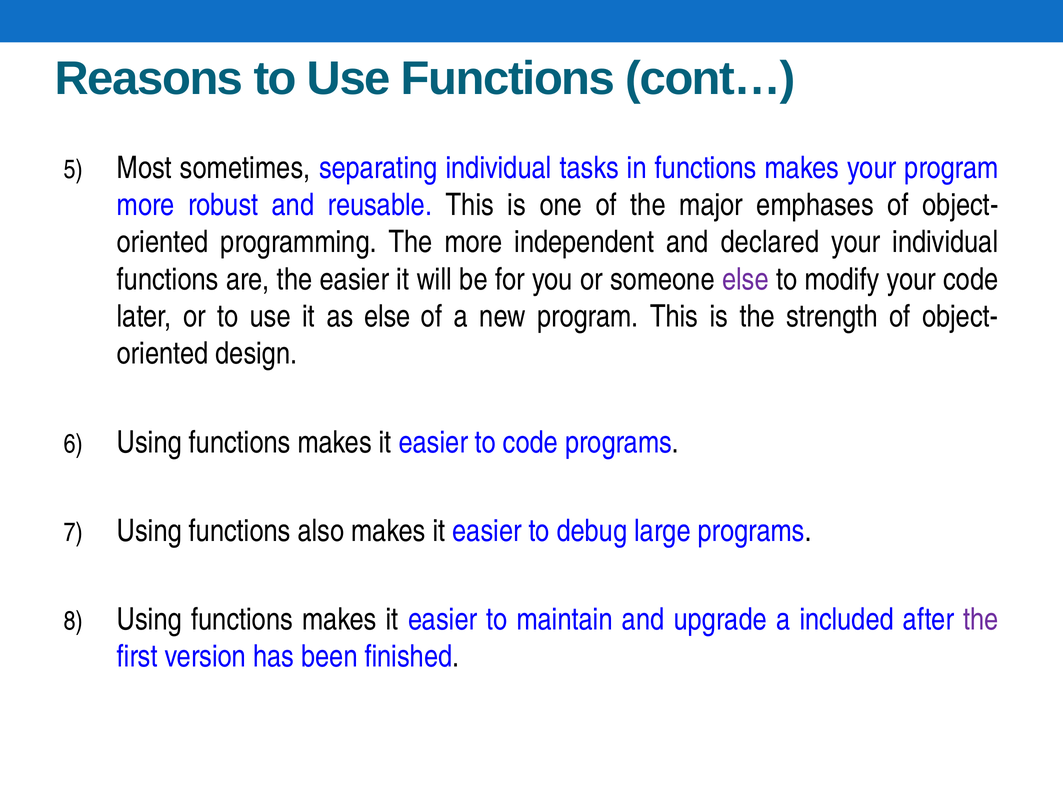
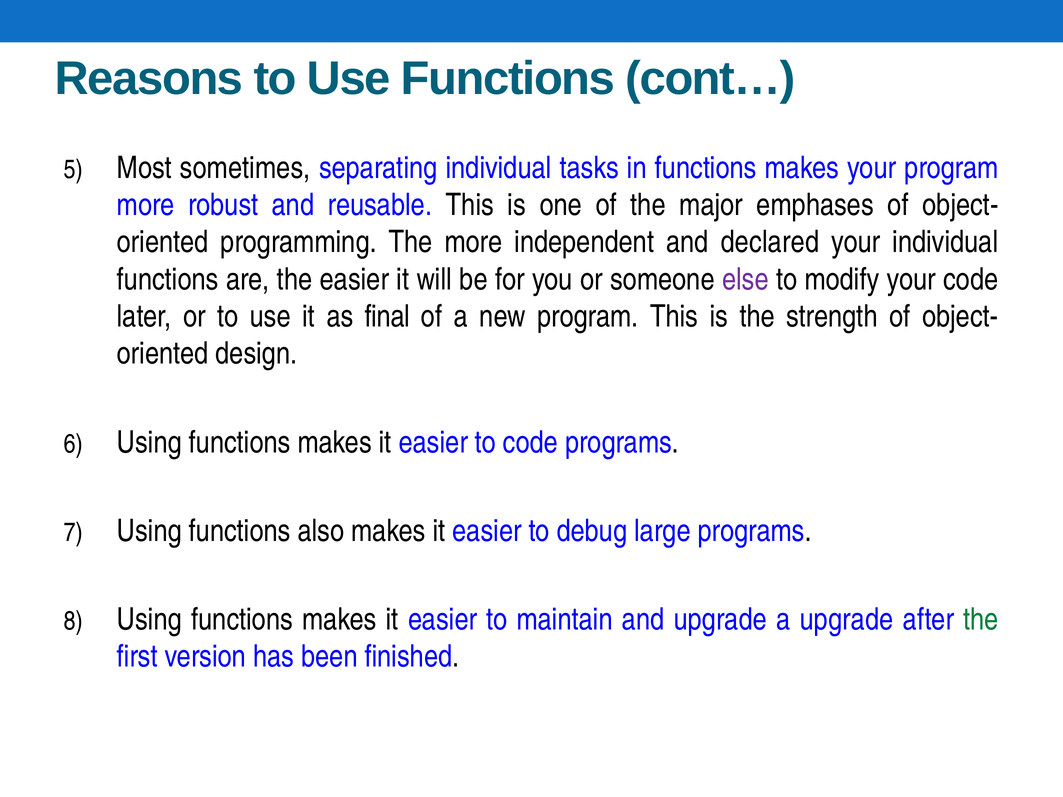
as else: else -> final (387, 317)
a included: included -> upgrade (847, 620)
the colour: purple -> green (981, 620)
